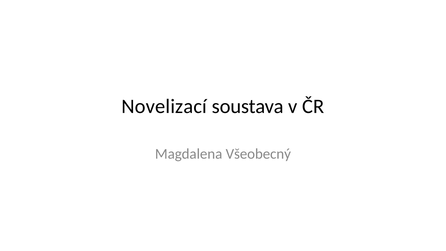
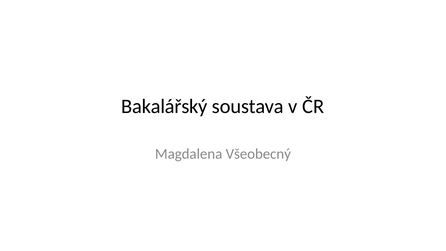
Novelizací: Novelizací -> Bakalářský (164, 106)
